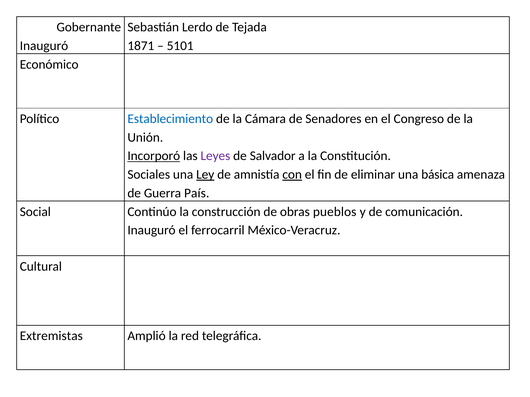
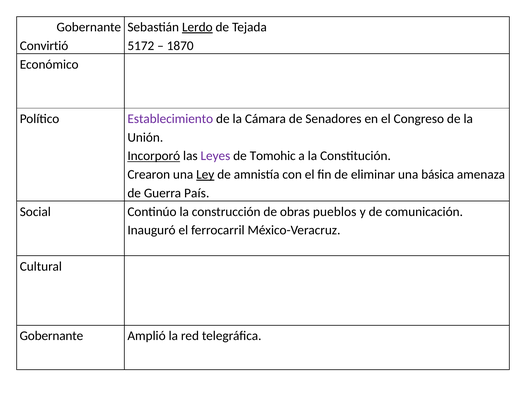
Lerdo underline: none -> present (197, 27)
Inauguró: Inauguró -> Convirtió (44, 46)
1871: 1871 -> 5172 (141, 46)
5101: 5101 -> 1870 (180, 46)
Establecimiento colour: blue -> purple (170, 119)
Salvador: Salvador -> Tomohic (273, 156)
Sociales: Sociales -> Crearon (149, 175)
con underline: present -> none (292, 175)
Extremistas: Extremistas -> Gobernante (51, 336)
